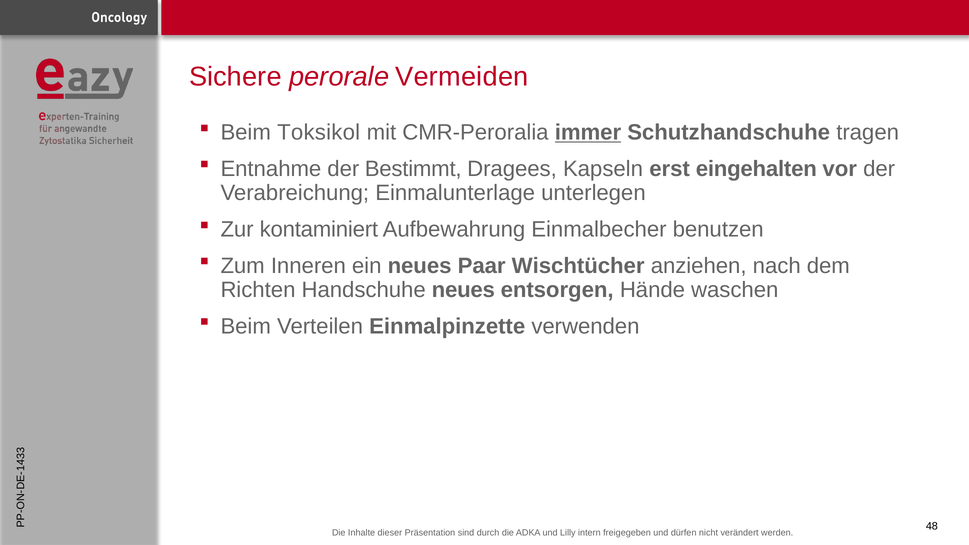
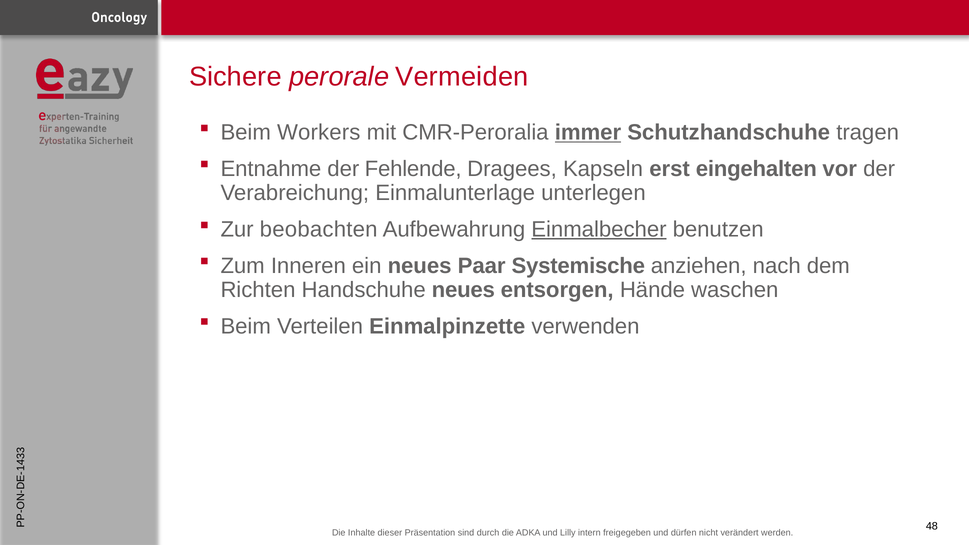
Toksikol: Toksikol -> Workers (319, 132)
Bestimmt: Bestimmt -> Fehlende (413, 169)
kontaminiert: kontaminiert -> beobachten (319, 229)
Einmalbecher underline: none -> present (599, 229)
Wischtücher: Wischtücher -> Systemische (578, 266)
